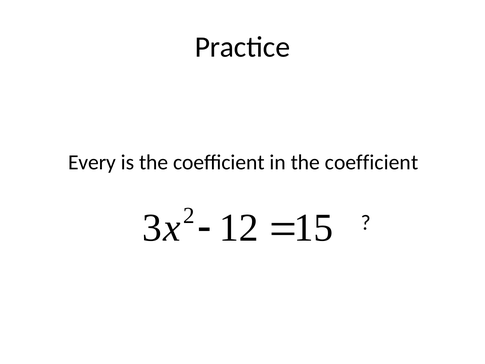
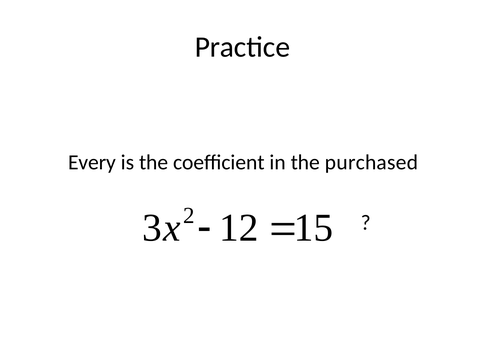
in the coefficient: coefficient -> purchased (371, 162)
